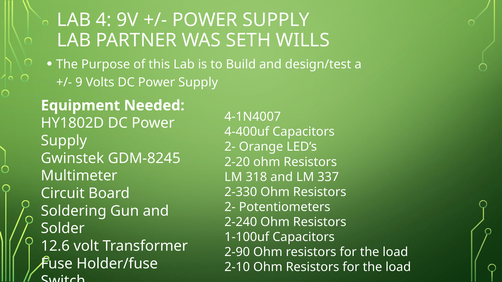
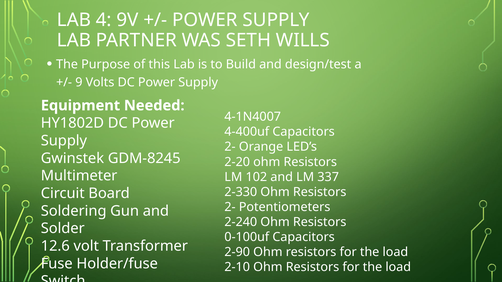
318: 318 -> 102 (256, 177)
1-100uf: 1-100uf -> 0-100uf (247, 237)
